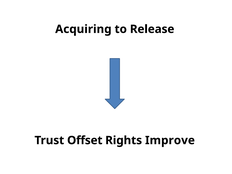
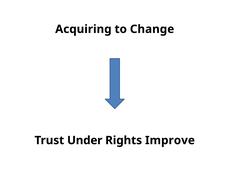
Release: Release -> Change (152, 29)
Offset: Offset -> Under (85, 140)
